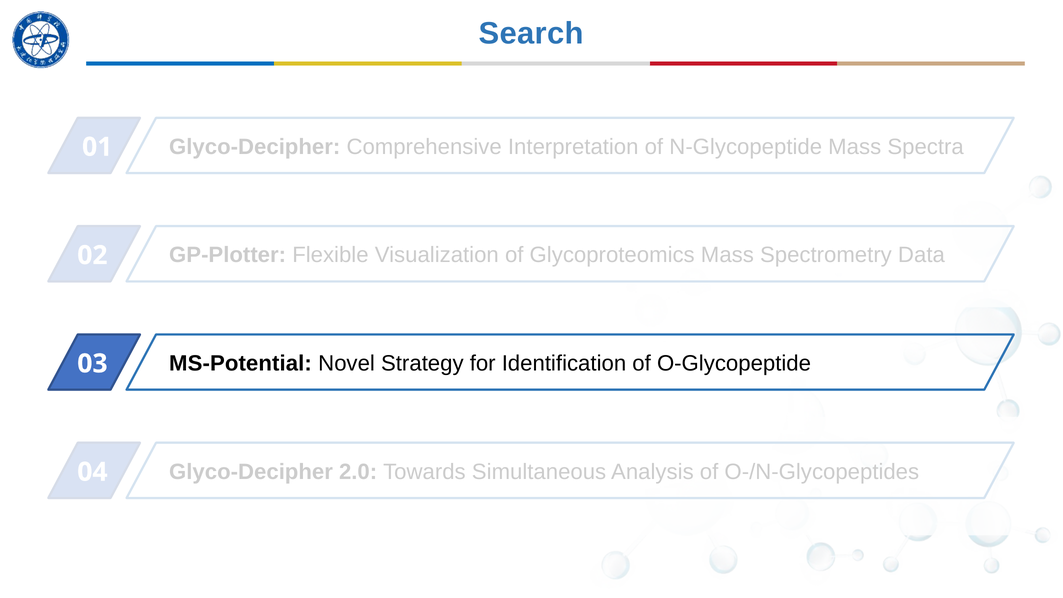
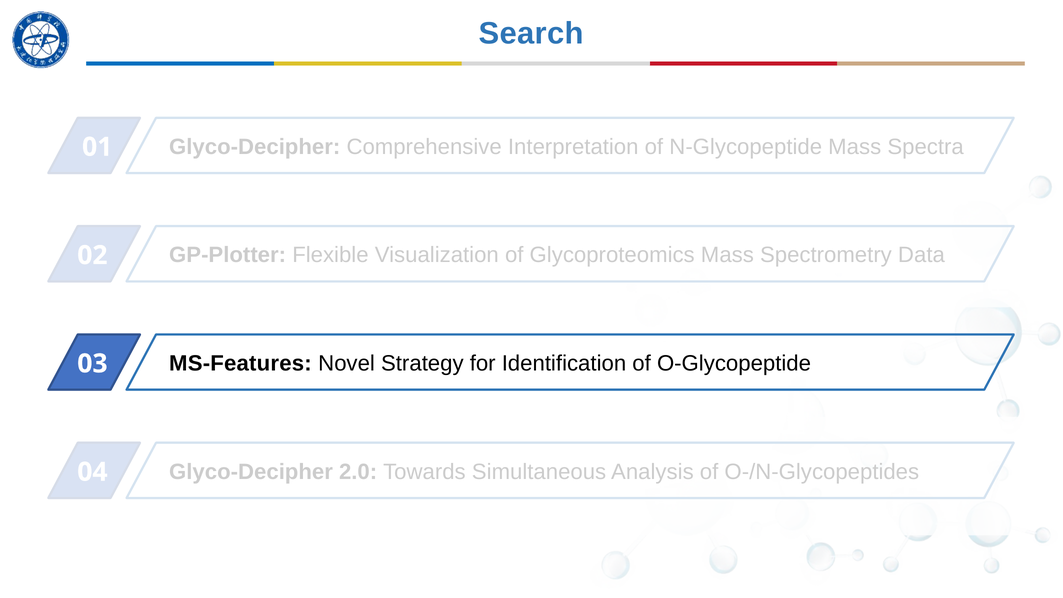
MS-Potential: MS-Potential -> MS-Features (240, 363)
